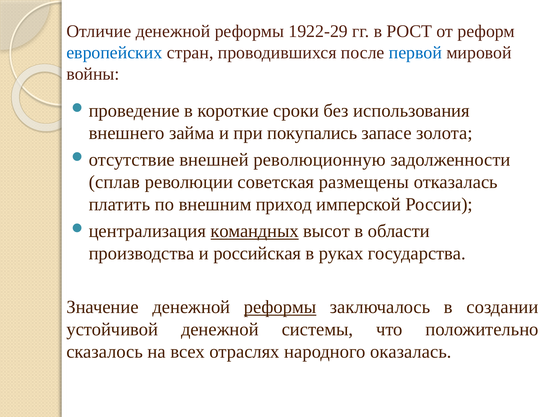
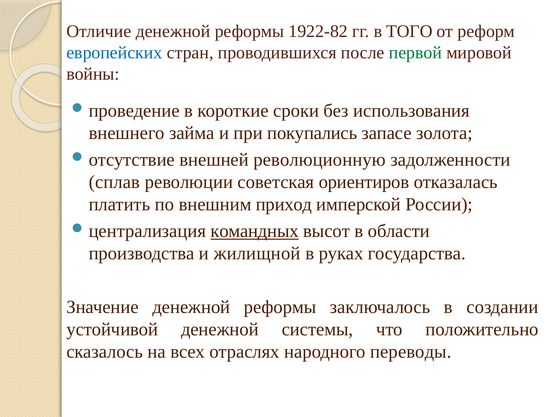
1922-29: 1922-29 -> 1922-82 (318, 31)
РОСТ: РОСТ -> ТОГО (409, 31)
первой colour: blue -> green (415, 53)
размещены: размещены -> ориентиров (364, 182)
российская: российская -> жилищной (257, 254)
реформы underline: present -> none (280, 308)
оказалась: оказалась -> переводы (411, 352)
